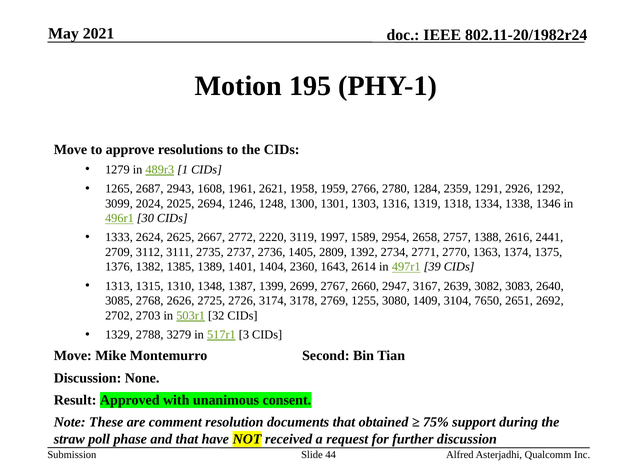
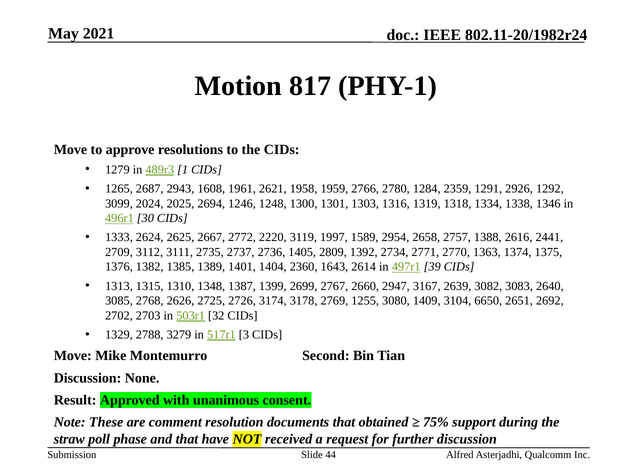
195: 195 -> 817 (310, 86)
7650: 7650 -> 6650 (488, 301)
